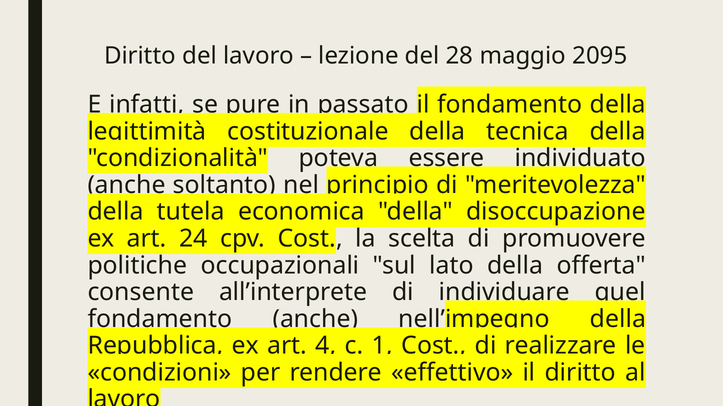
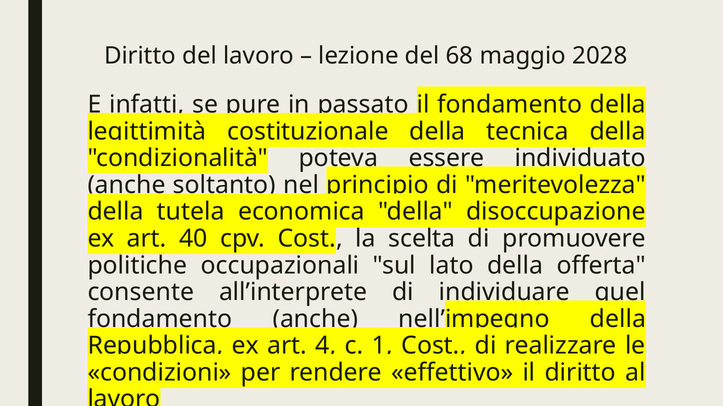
28: 28 -> 68 (460, 56)
2095: 2095 -> 2028 (600, 56)
24: 24 -> 40 (193, 239)
